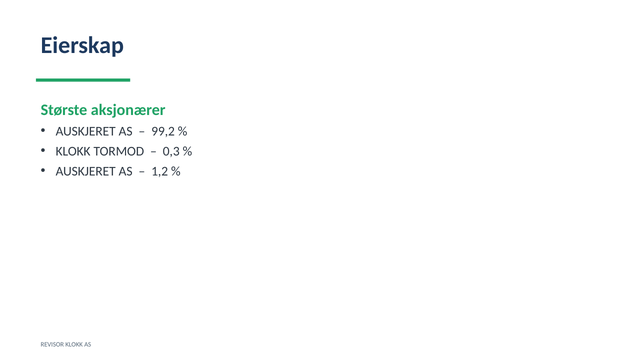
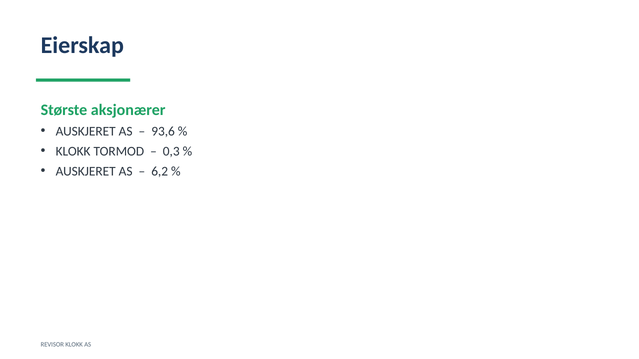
99,2: 99,2 -> 93,6 (163, 131)
1,2: 1,2 -> 6,2 (160, 171)
